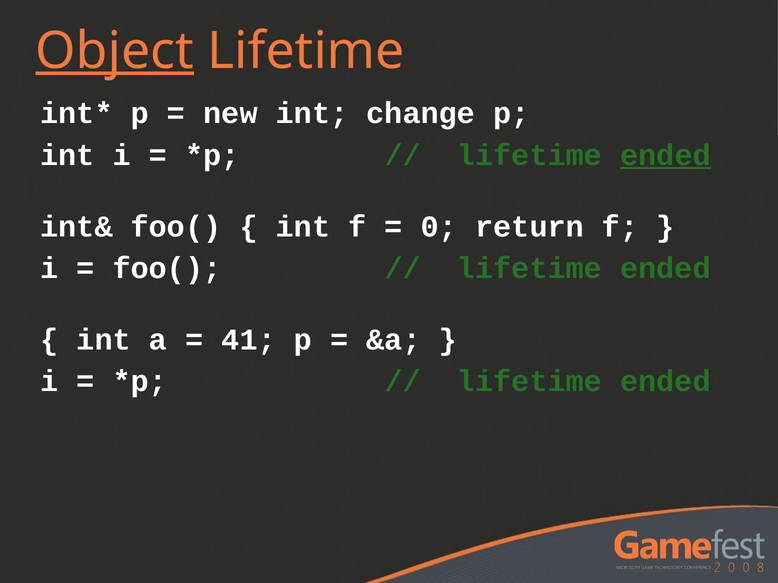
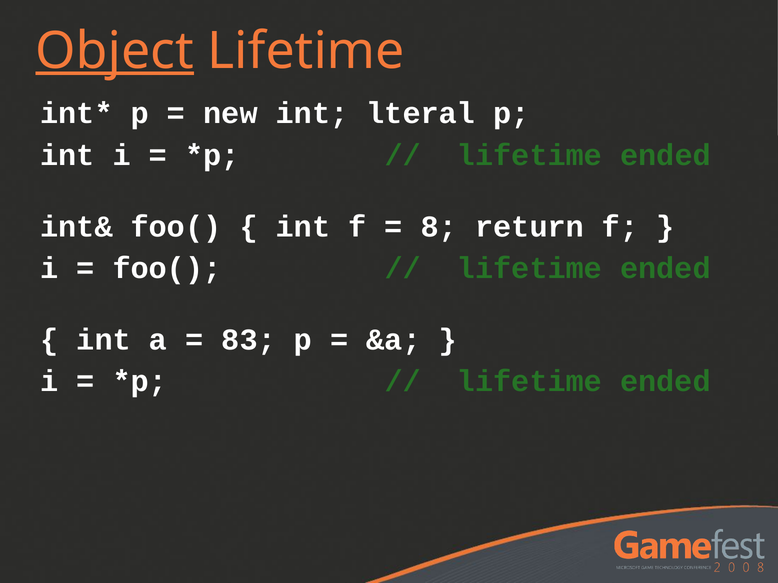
change: change -> lteral (421, 113)
ended underline: present -> none (665, 155)
0: 0 -> 8 (439, 227)
41: 41 -> 83 (249, 340)
